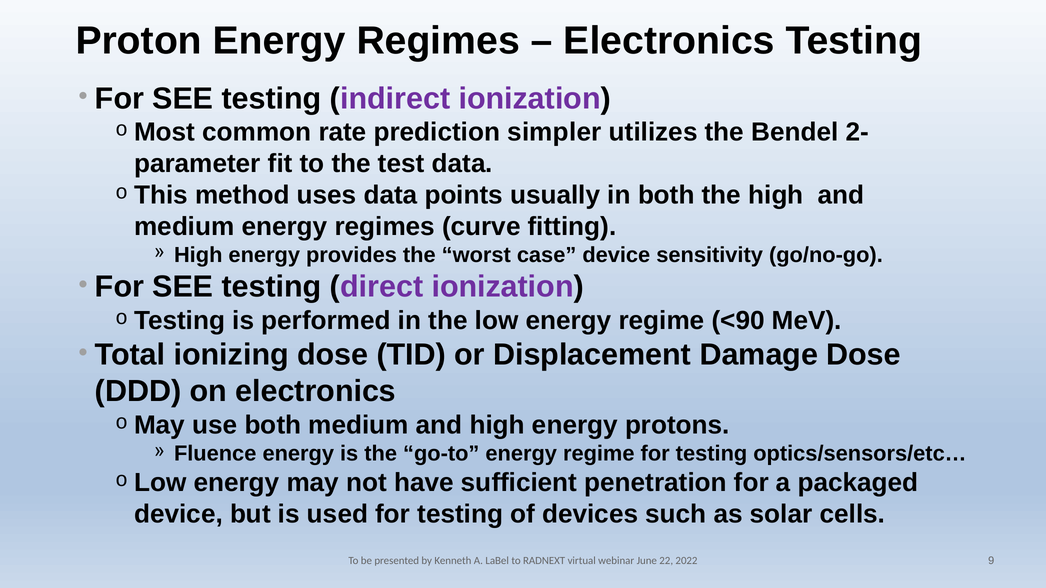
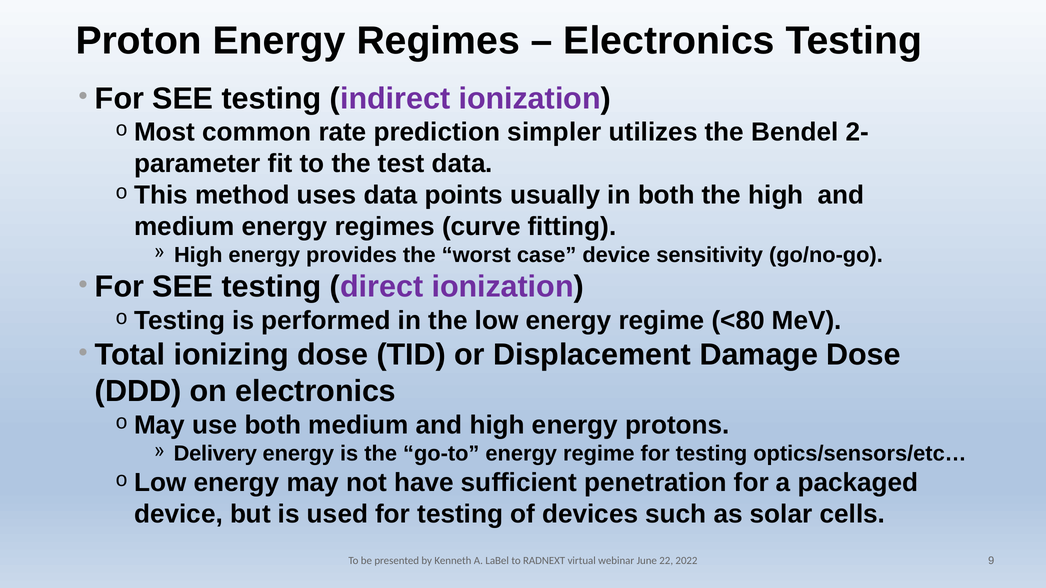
<90: <90 -> <80 (738, 321)
Fluence: Fluence -> Delivery (215, 454)
